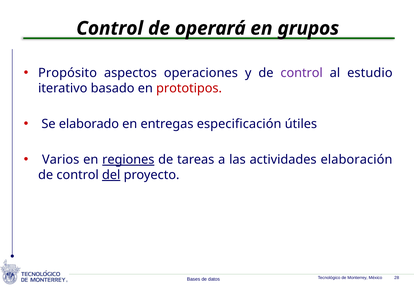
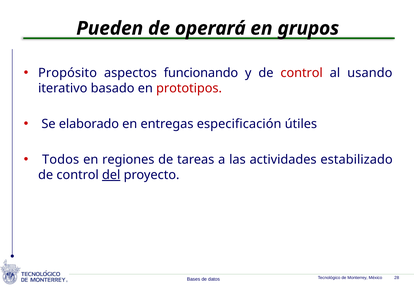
Control: Control -> Pueden (110, 28)
operaciones: operaciones -> funcionando (201, 73)
control colour: purple -> red (302, 73)
estudio: estudio -> usando (370, 73)
Varios: Varios -> Todos (61, 159)
regiones underline: present -> none (128, 159)
elaboración: elaboración -> estabilizado (357, 159)
